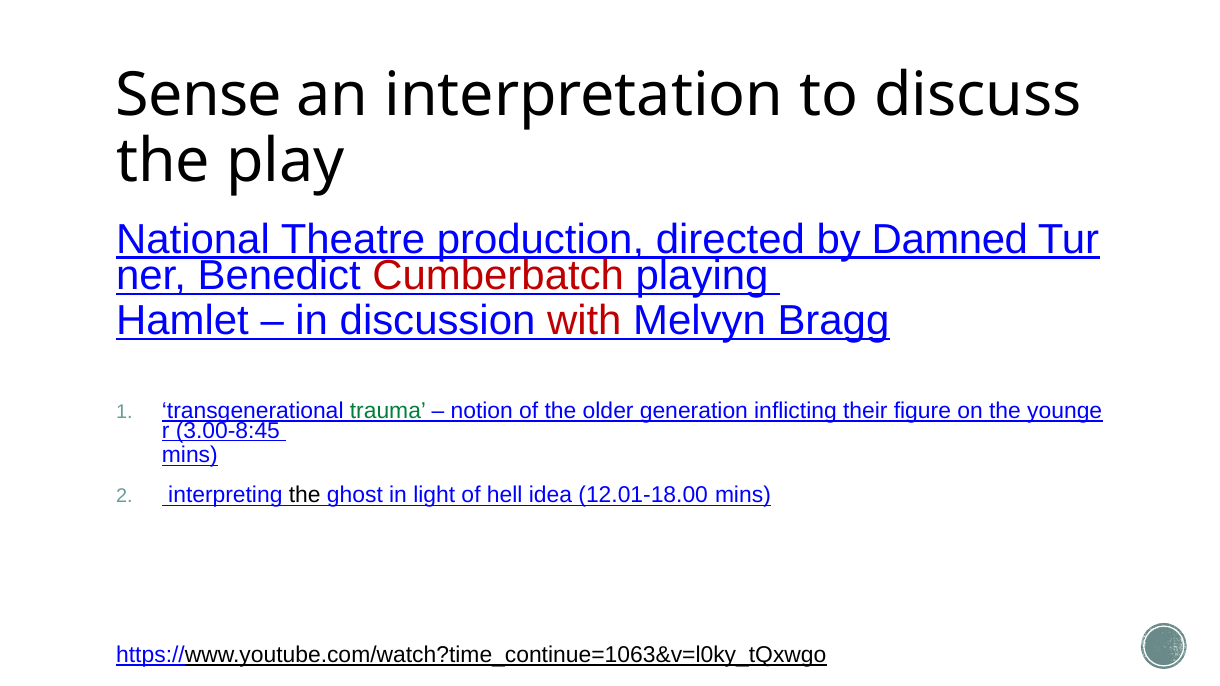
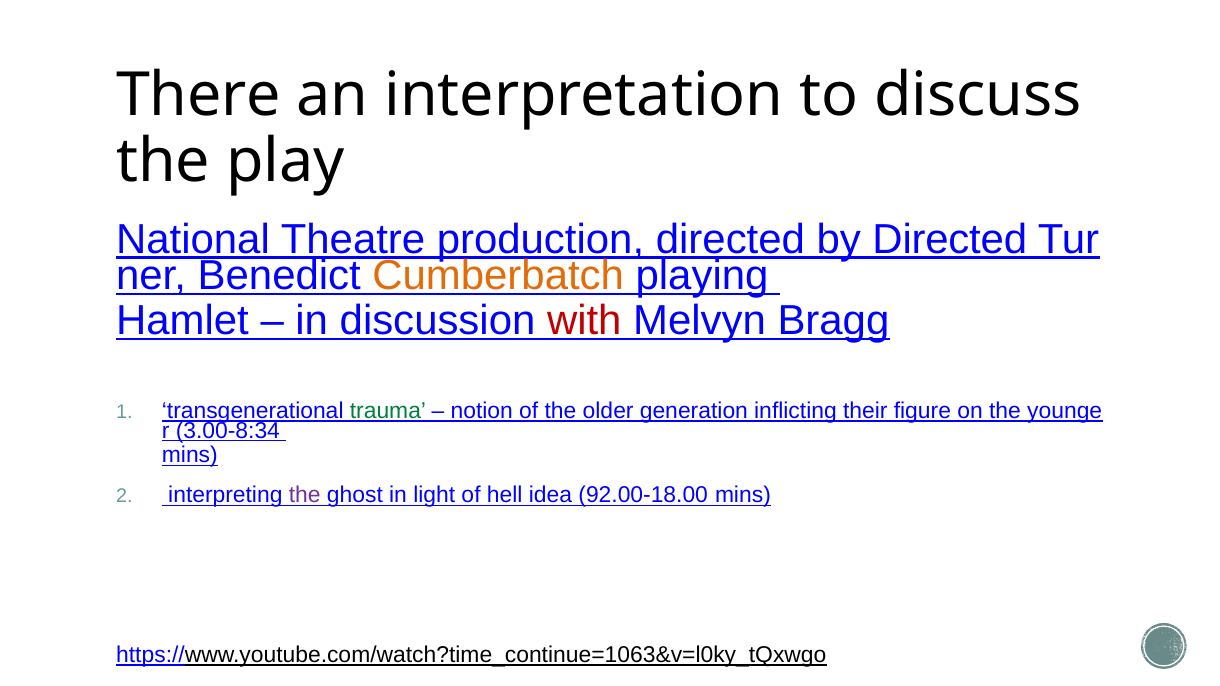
Sense: Sense -> There (199, 96)
by Damned: Damned -> Directed (950, 239)
Cumberbatch colour: red -> orange (498, 276)
3.00-8:45: 3.00-8:45 -> 3.00-8:34 (228, 431)
the colour: black -> purple (305, 495)
12.01-18.00: 12.01-18.00 -> 92.00-18.00 (643, 495)
